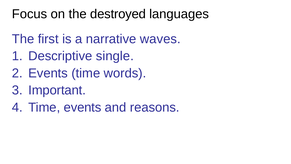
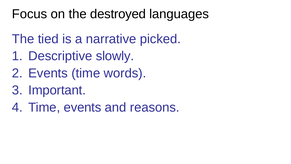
first: first -> tied (48, 39)
waves: waves -> picked (160, 39)
single: single -> slowly (115, 56)
